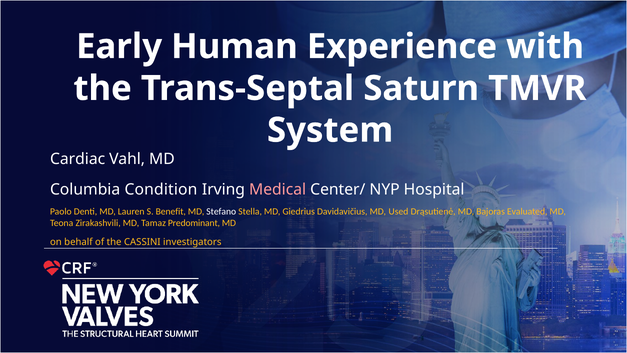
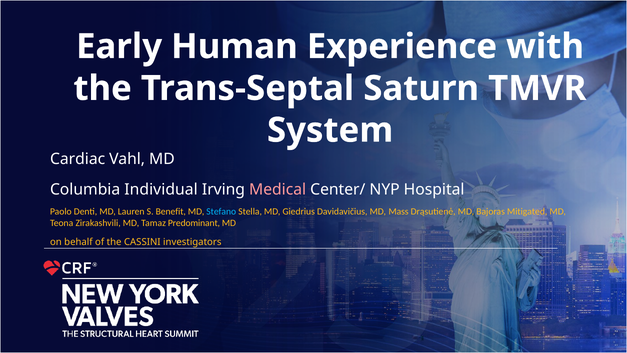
Condition: Condition -> Individual (161, 189)
Stefano colour: white -> light blue (221, 211)
Used: Used -> Mass (399, 211)
Evaluated: Evaluated -> Mitigated (527, 211)
